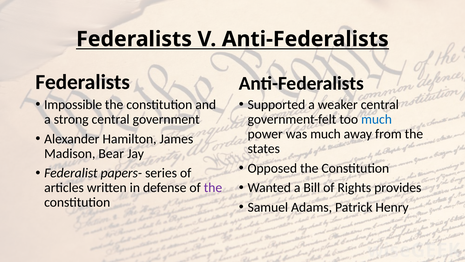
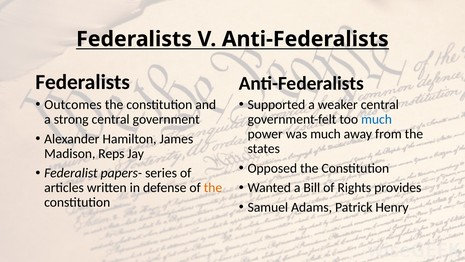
Impossible: Impossible -> Outcomes (73, 105)
Bear: Bear -> Reps (111, 153)
the colour: purple -> orange (213, 187)
